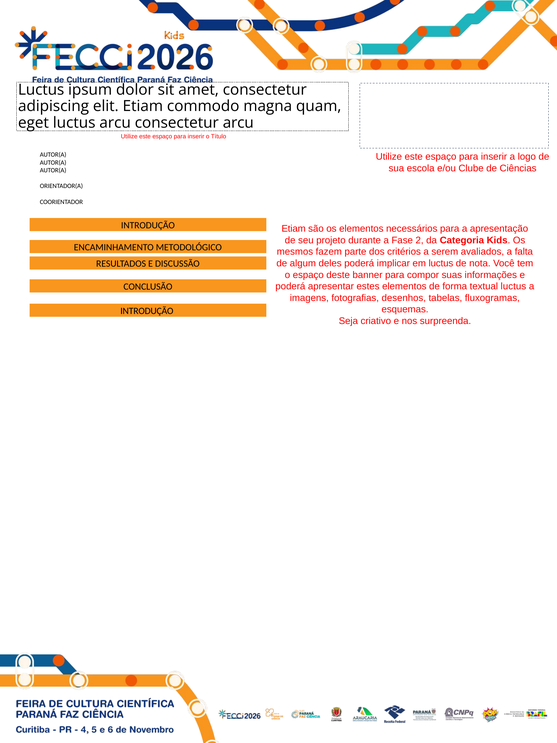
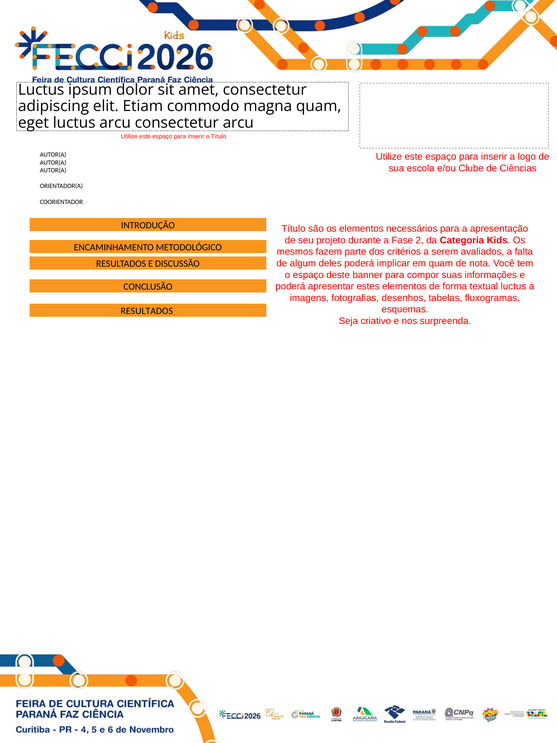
Etiam: Etiam -> Título (294, 229)
em luctus: luctus -> quam (441, 263)
INTRODUÇÃO: INTRODUÇÃO -> RESULTADOS (147, 311)
